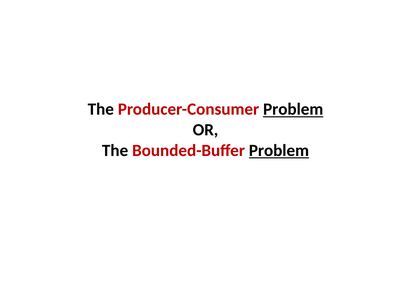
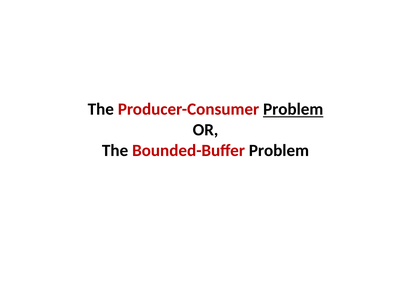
Problem underline: present -> none (279, 151)
